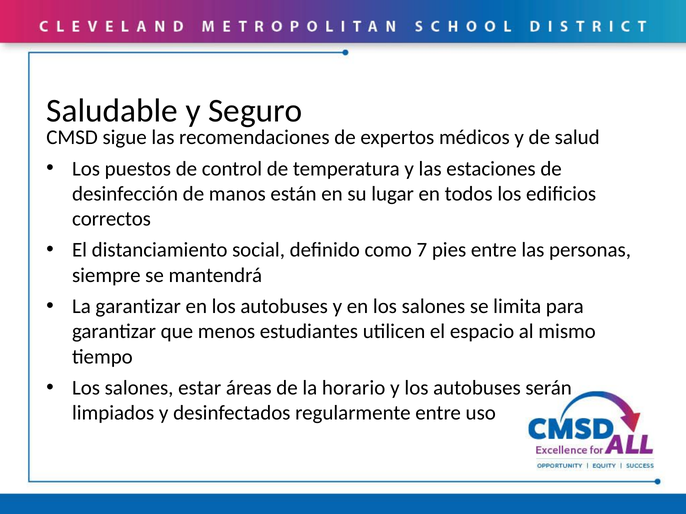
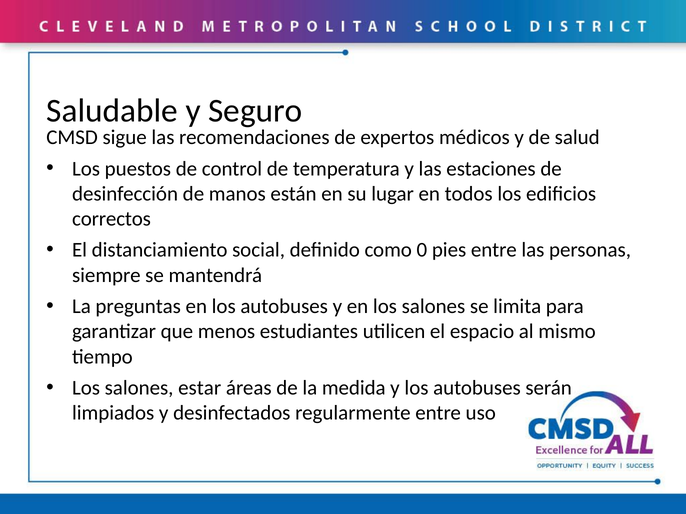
7: 7 -> 0 (422, 250)
La garantizar: garantizar -> preguntas (138, 307)
horario: horario -> medida (354, 388)
